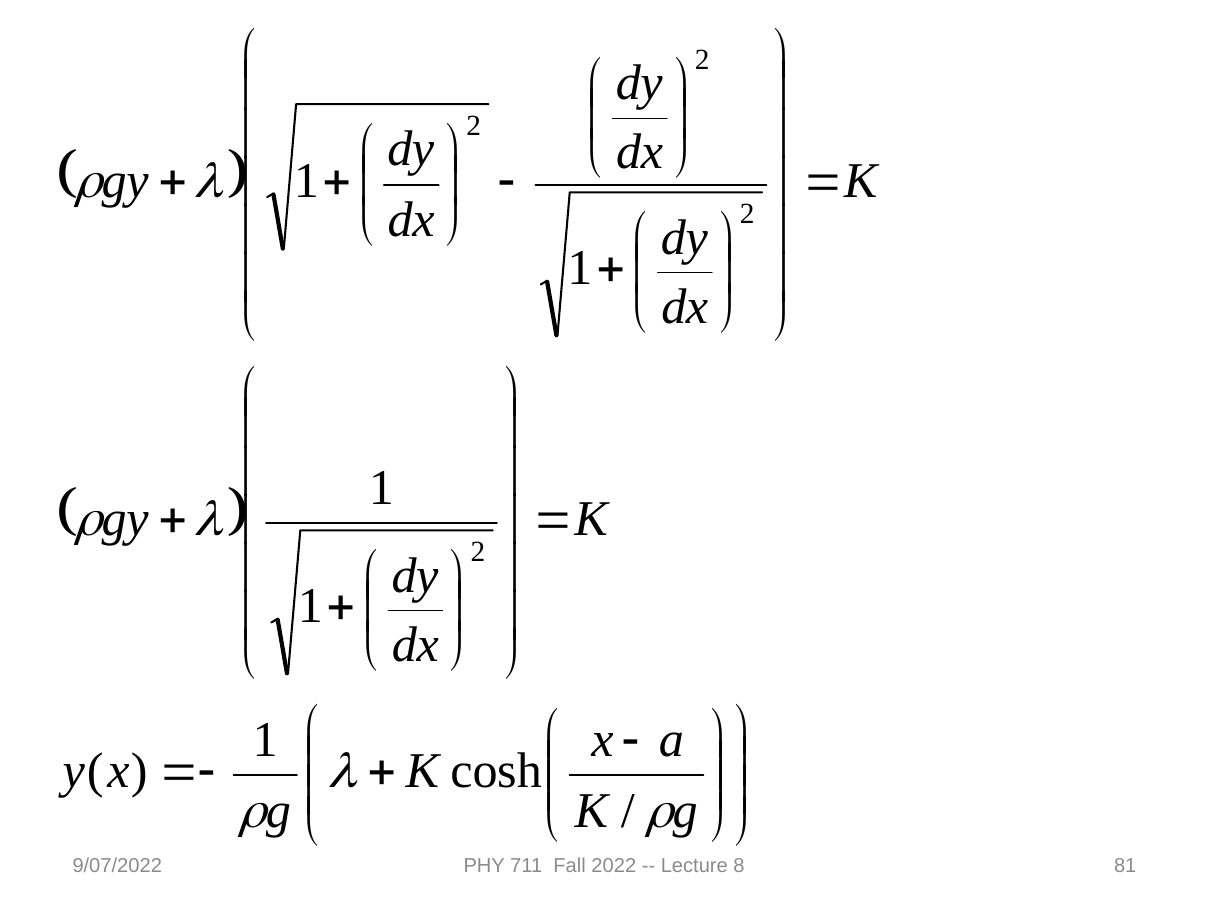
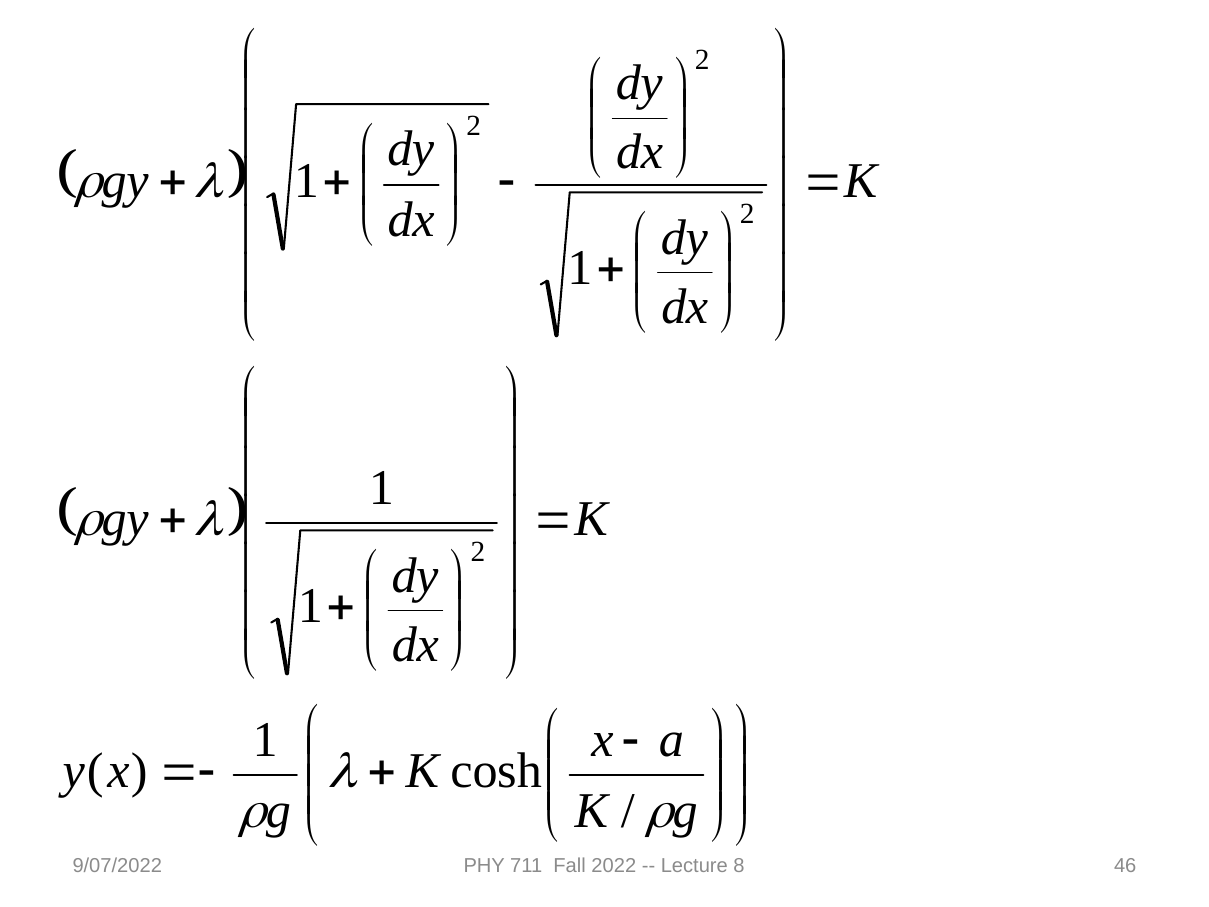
81: 81 -> 46 (1125, 866)
